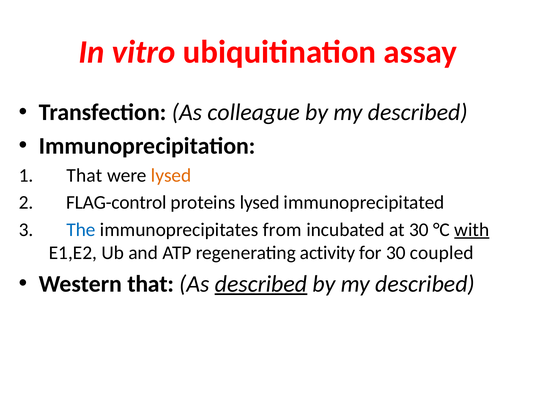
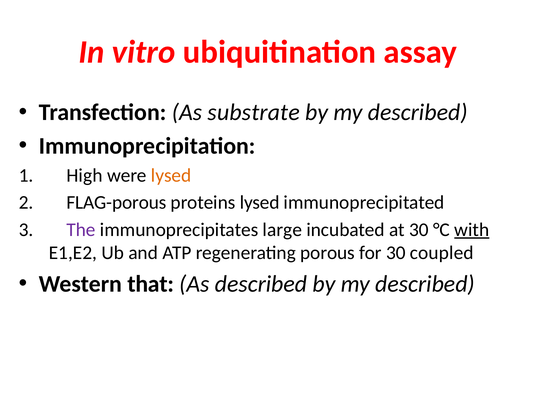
colleague: colleague -> substrate (254, 112)
That: That -> High (85, 175)
FLAG-control: FLAG-control -> FLAG-porous (116, 202)
The colour: blue -> purple (81, 230)
from: from -> large (282, 230)
activity: activity -> porous (328, 253)
described underline: present -> none (261, 284)
